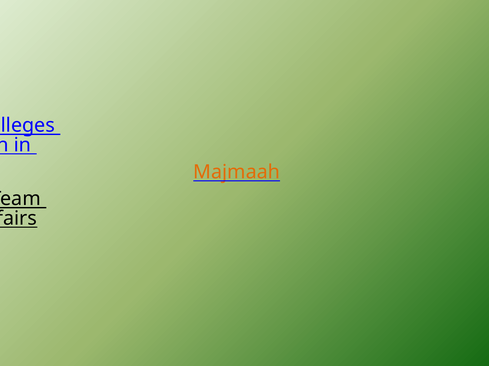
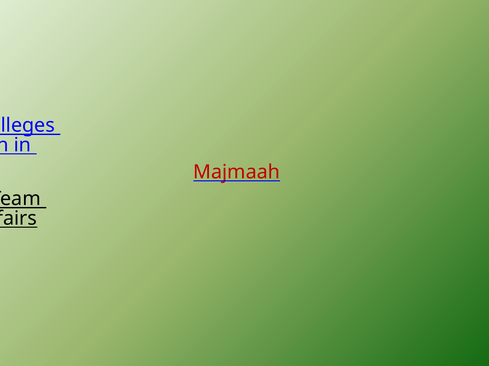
Majmaah colour: orange -> red (237, 172)
